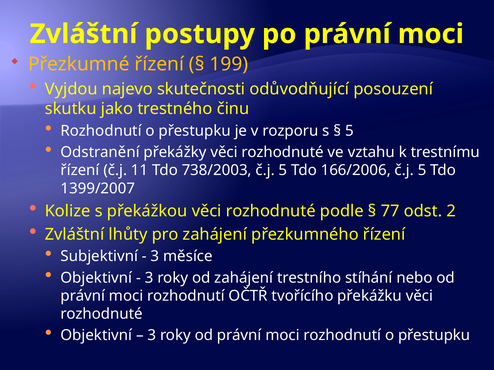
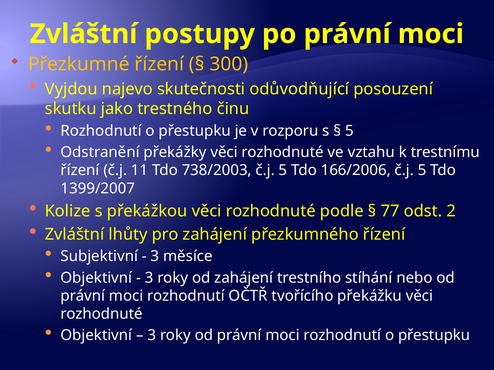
199: 199 -> 300 (229, 64)
